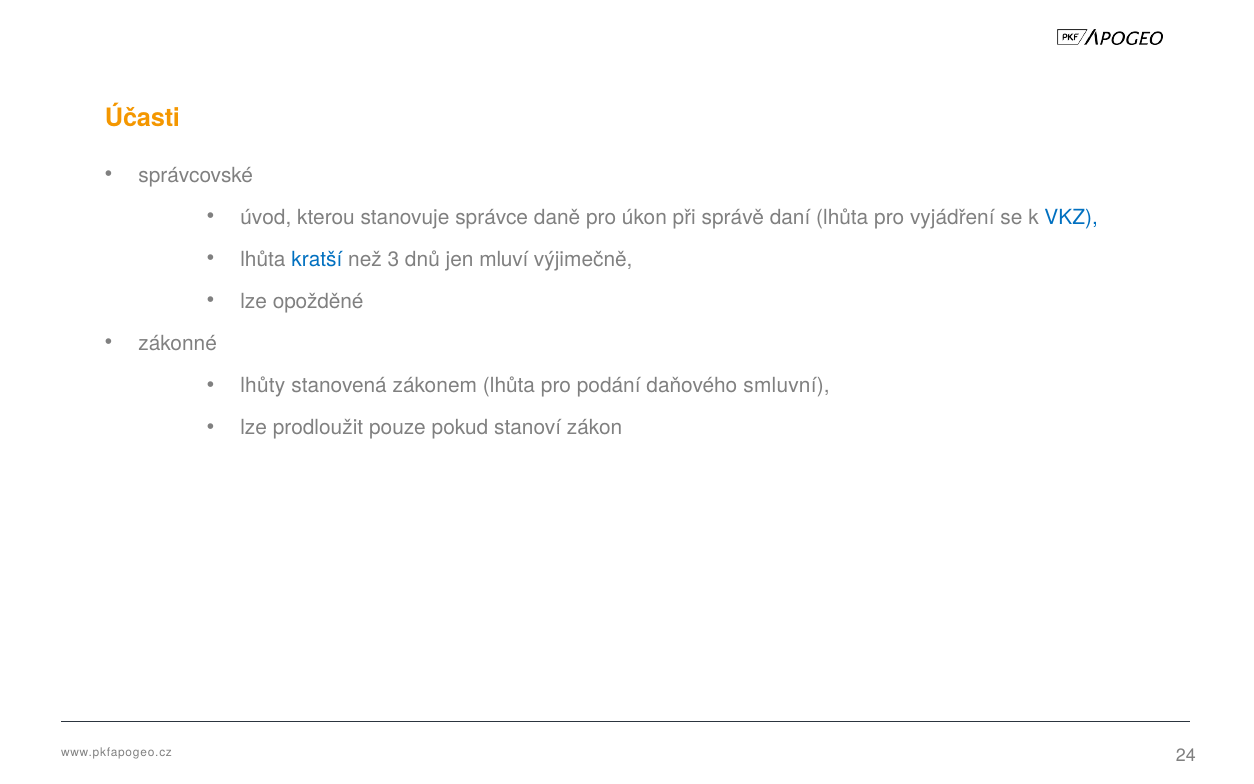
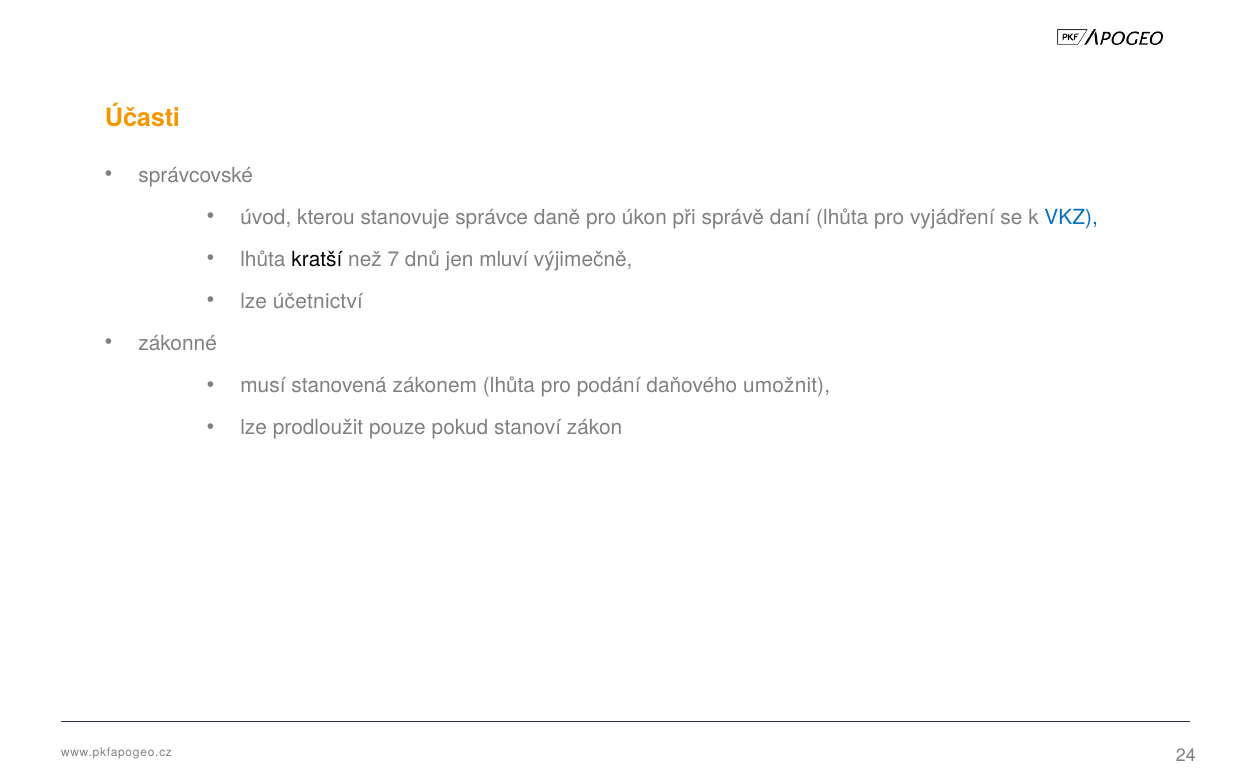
kratší colour: blue -> black (317, 259)
3: 3 -> 7 (393, 259)
opožděné: opožděné -> účetnictví (318, 301)
lhůty: lhůty -> musí (263, 385)
smluvní: smluvní -> umožnit (787, 385)
